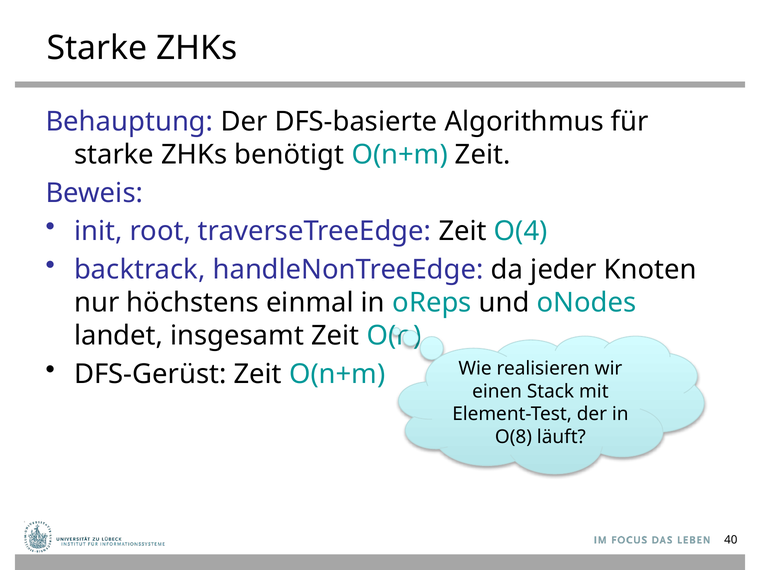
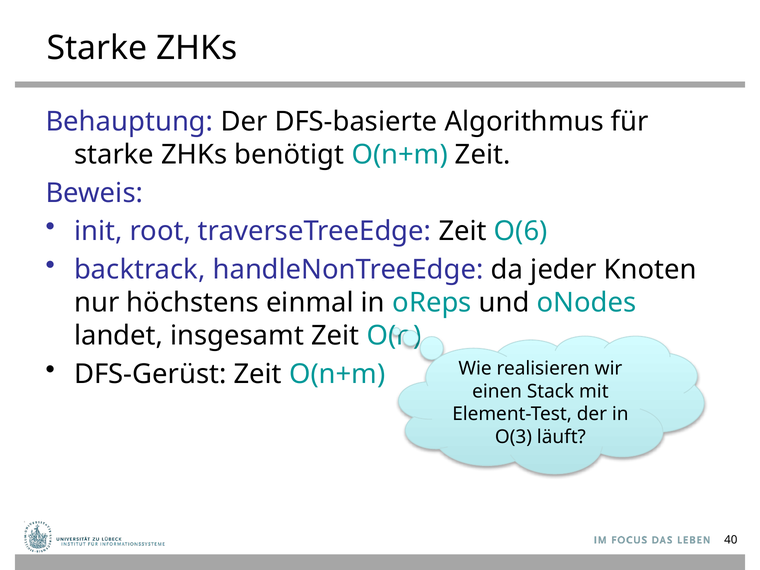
O(4: O(4 -> O(6 (521, 231)
O(8: O(8 -> O(3 (513, 437)
